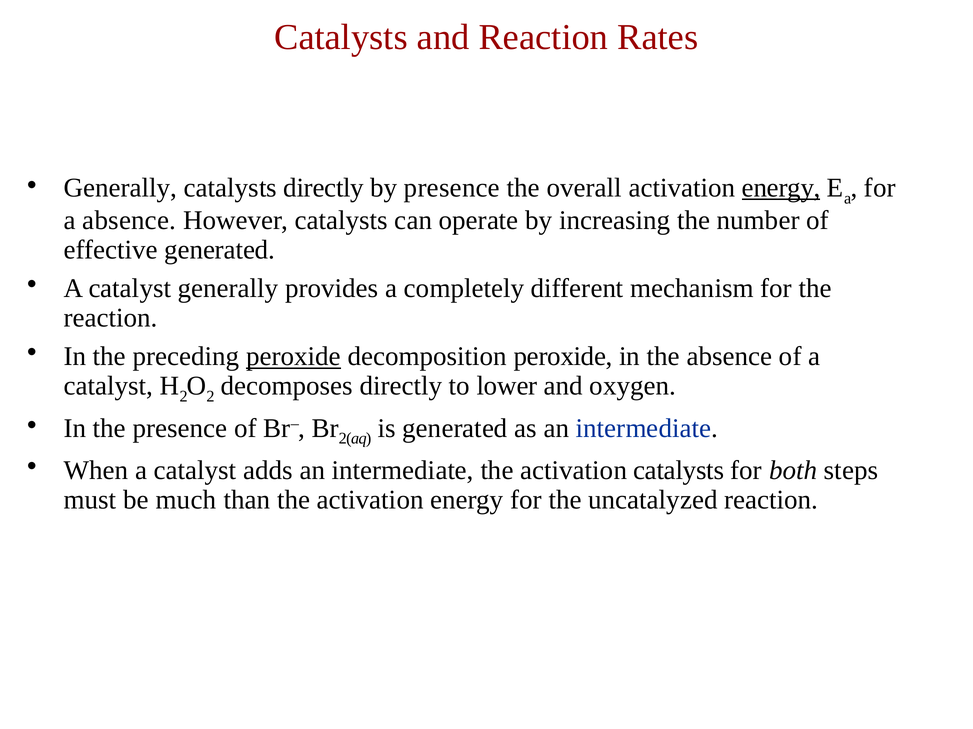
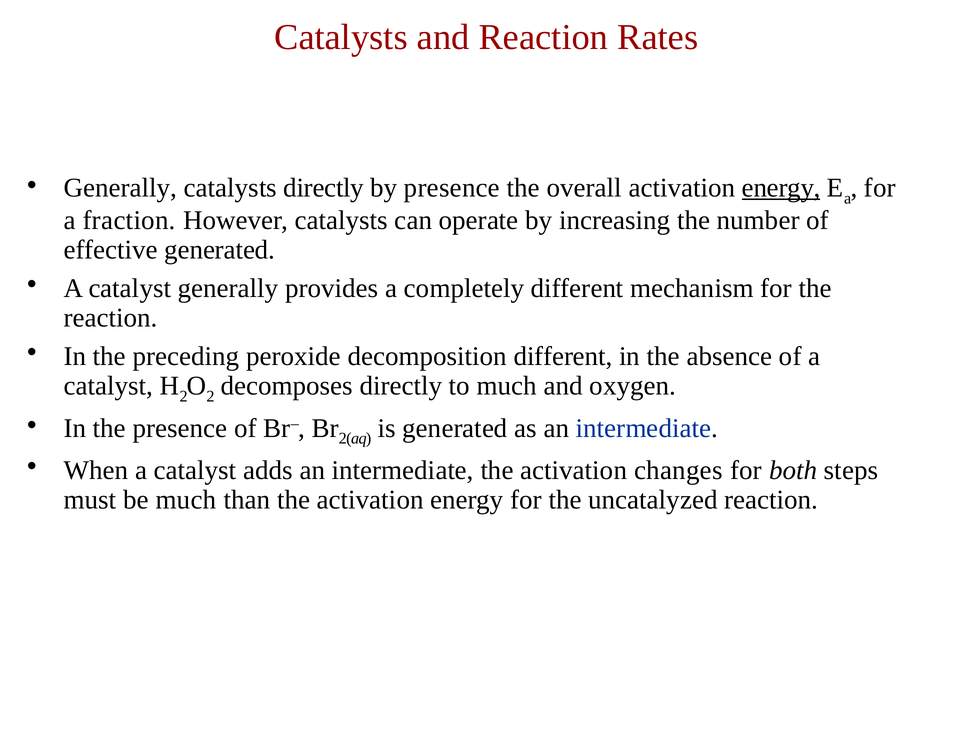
a absence: absence -> fraction (129, 221)
peroxide underline: present -> none (293, 357)
decomposition peroxide: peroxide -> different (563, 357)
to lower: lower -> much (507, 386)
activation catalysts: catalysts -> changes (678, 471)
